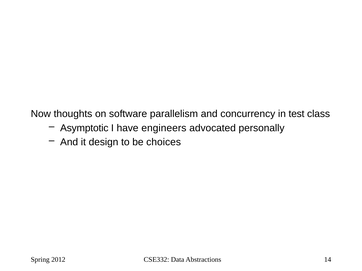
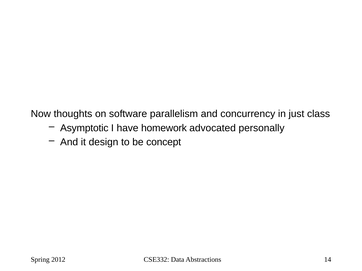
test: test -> just (296, 114)
engineers: engineers -> homework (164, 128)
choices: choices -> concept (164, 142)
